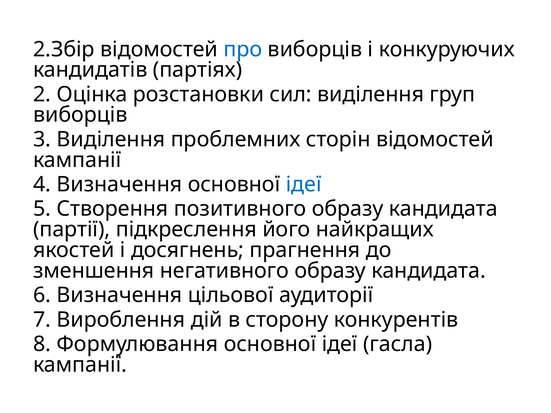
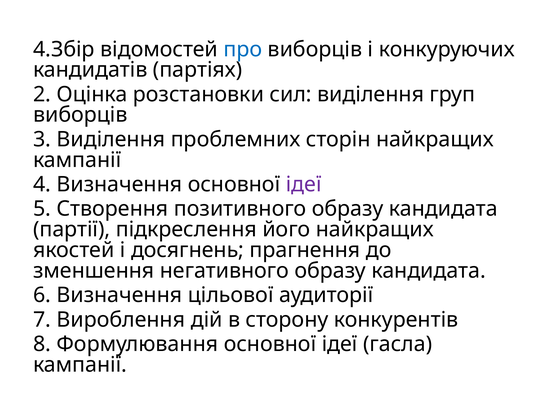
2.Збір: 2.Збір -> 4.Збір (64, 49)
сторін відомостей: відомостей -> найкращих (435, 139)
ідеї colour: blue -> purple (304, 185)
